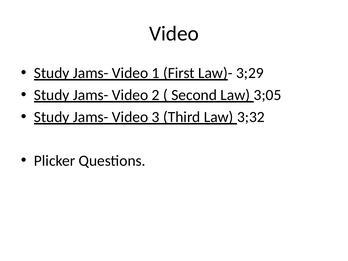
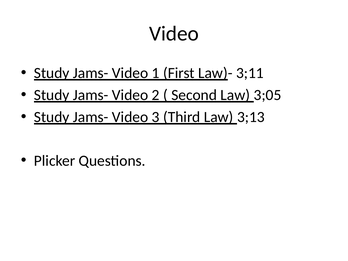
3;29: 3;29 -> 3;11 (250, 73)
3;32: 3;32 -> 3;13 (251, 117)
